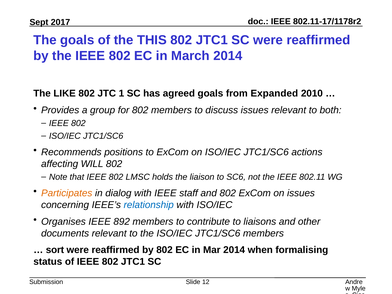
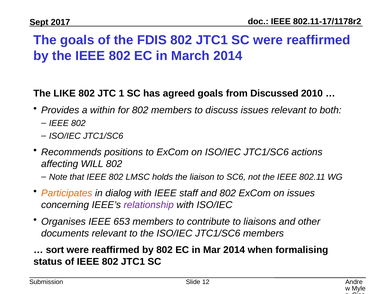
THIS: THIS -> FDIS (152, 40)
Expanded: Expanded -> Discussed (274, 93)
group: group -> within (103, 110)
relationship colour: blue -> purple (149, 205)
892: 892 -> 653 (122, 222)
